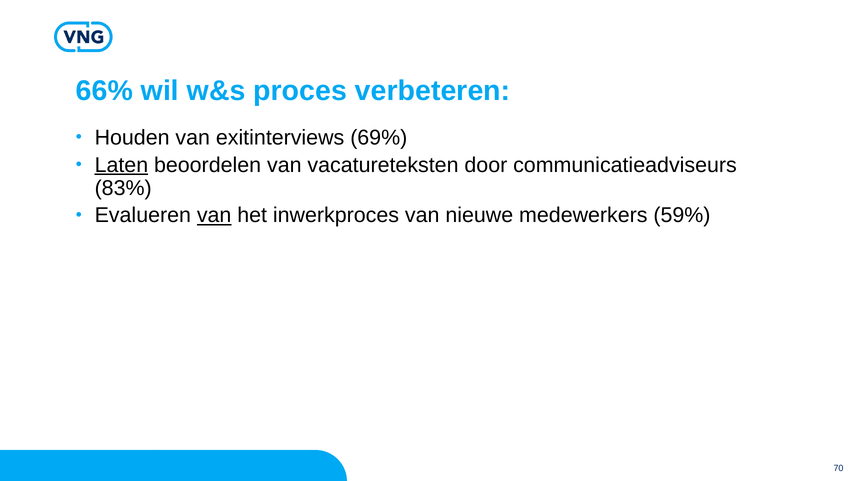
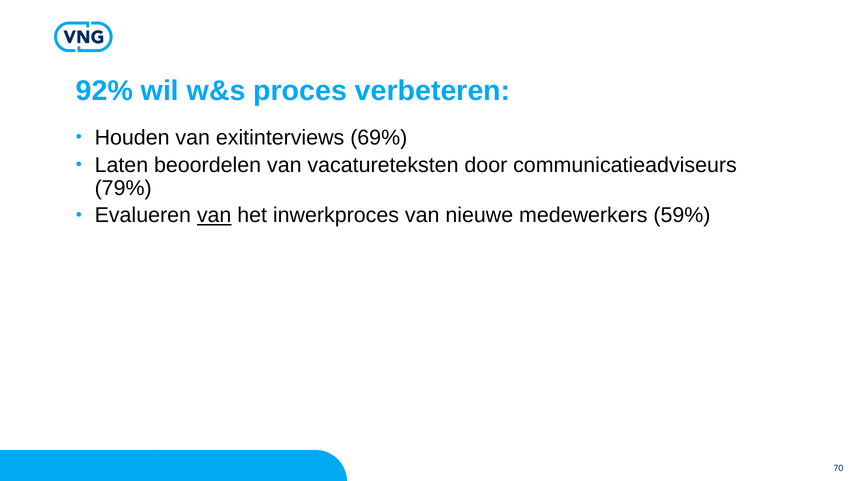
66%: 66% -> 92% (104, 91)
Laten underline: present -> none (121, 165)
83%: 83% -> 79% (123, 188)
